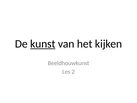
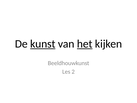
het underline: none -> present (85, 44)
